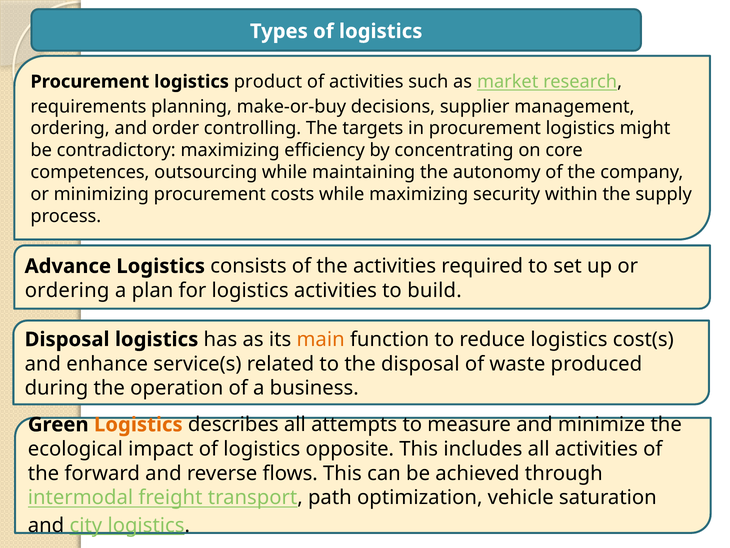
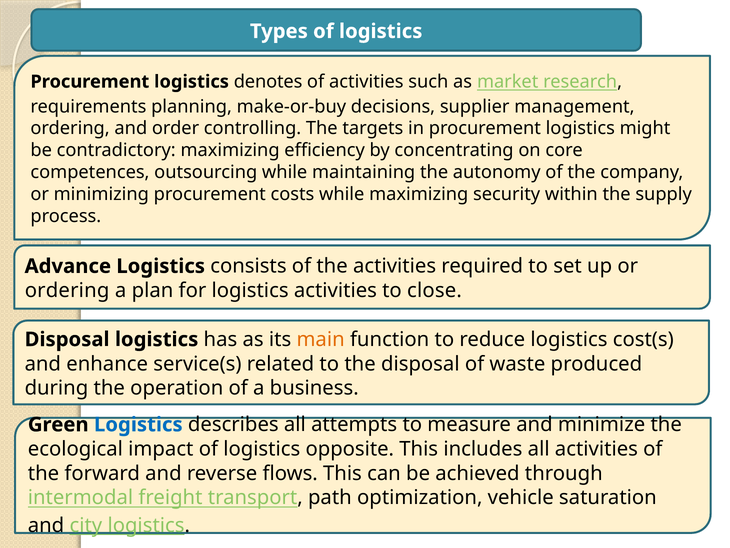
product: product -> denotes (268, 82)
build: build -> close (434, 290)
Logistics colour: orange -> blue (138, 424)
